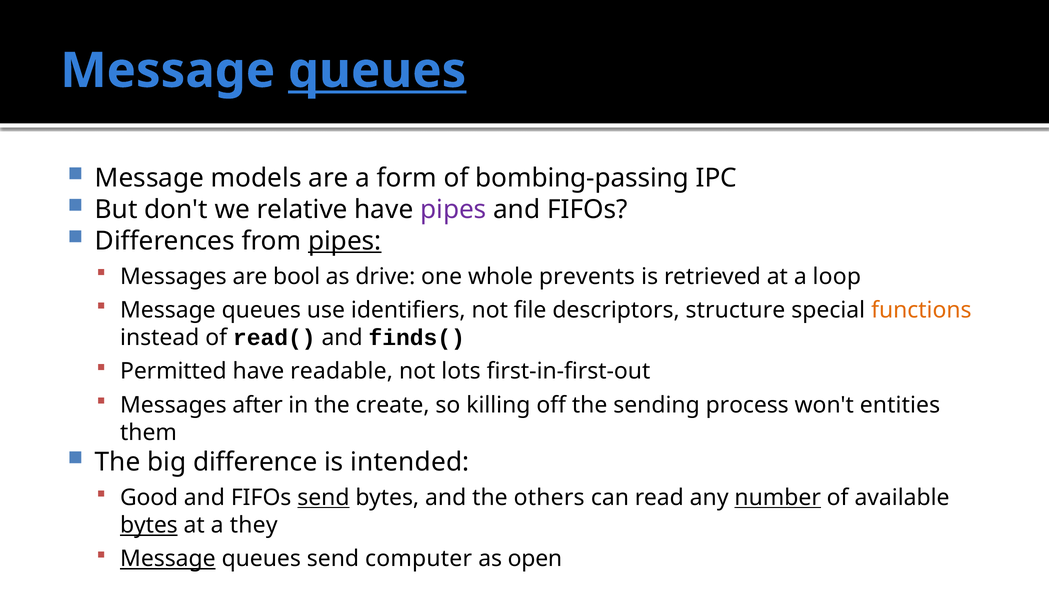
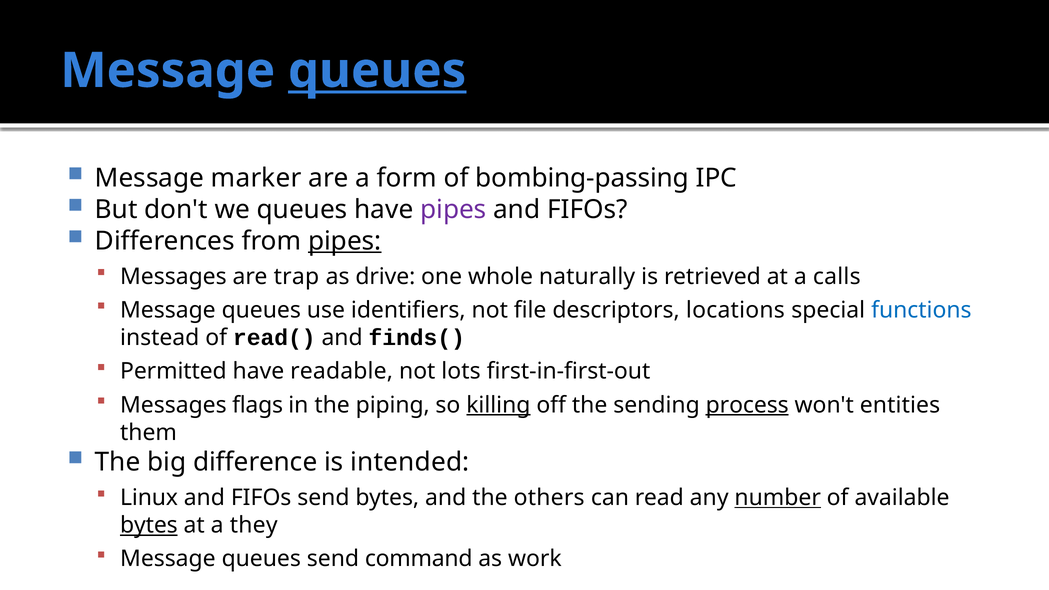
models: models -> marker (256, 178)
we relative: relative -> queues (302, 210)
bool: bool -> trap (296, 277)
prevents: prevents -> naturally (587, 277)
loop: loop -> calls (837, 277)
structure: structure -> locations (735, 310)
functions colour: orange -> blue (921, 310)
after: after -> flags (258, 405)
create: create -> piping (393, 405)
killing underline: none -> present (498, 405)
process underline: none -> present (747, 405)
Good: Good -> Linux (149, 498)
send underline: present -> none (323, 498)
Message underline: present -> none (168, 559)
computer: computer -> command (419, 559)
open: open -> work (535, 559)
